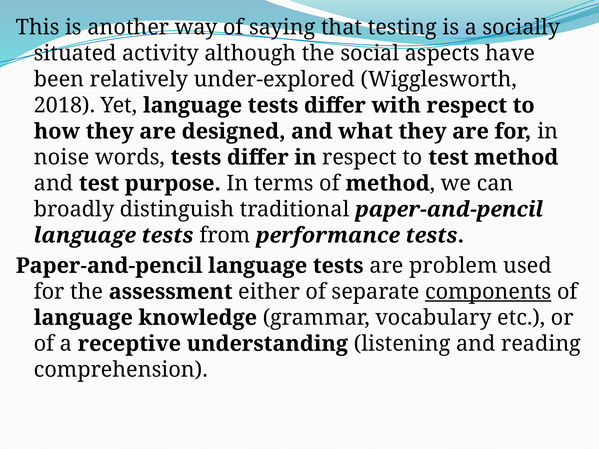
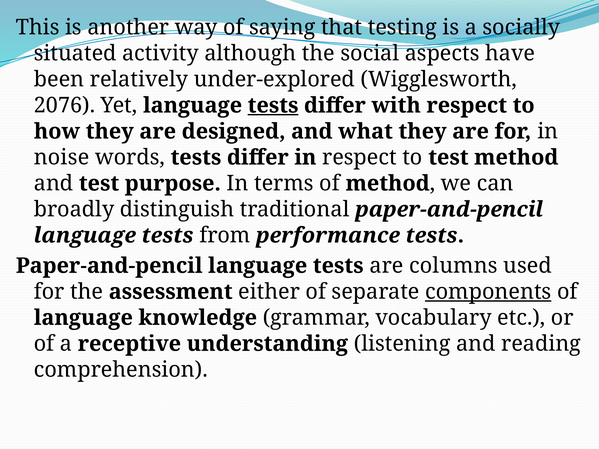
2018: 2018 -> 2076 (64, 105)
tests underline: none -> present (273, 105)
problem: problem -> columns (453, 266)
